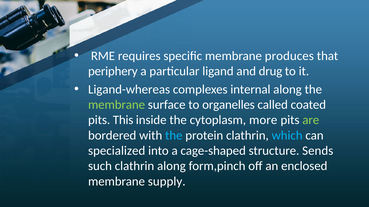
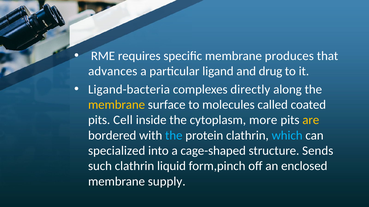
periphery: periphery -> advances (113, 71)
Ligand-whereas: Ligand-whereas -> Ligand-bacteria (129, 90)
internal: internal -> directly (250, 90)
membrane colour: light green -> yellow (117, 105)
organelles: organelles -> molecules (228, 105)
This: This -> Cell (123, 120)
are colour: light green -> yellow (311, 120)
clathrin along: along -> liquid (171, 166)
